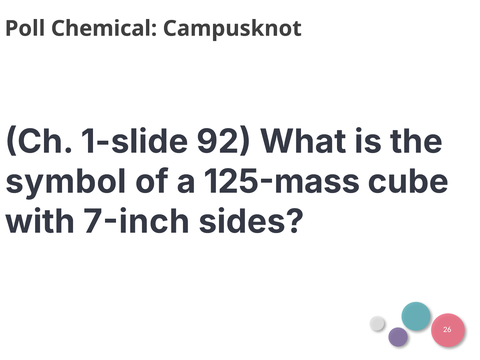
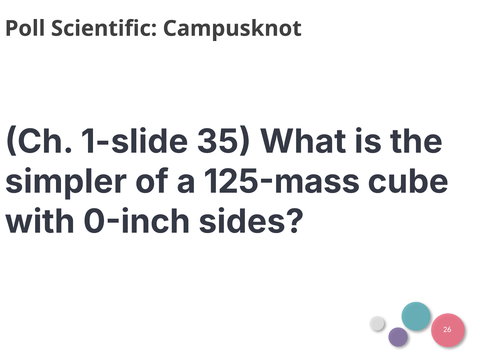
Chemical: Chemical -> Scientific (104, 29)
92: 92 -> 35 (224, 142)
symbol: symbol -> simpler (66, 182)
7-inch: 7-inch -> 0-inch (137, 222)
